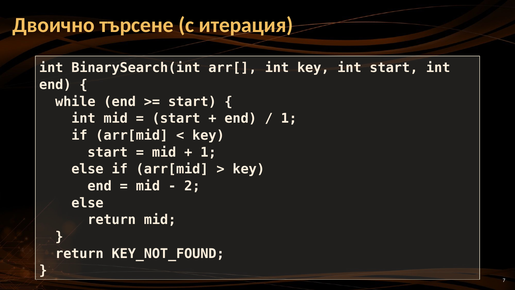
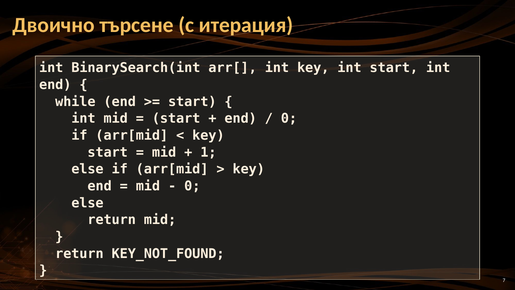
1: 1 -> 0 (289, 118)
2: 2 -> 0 (192, 186)
